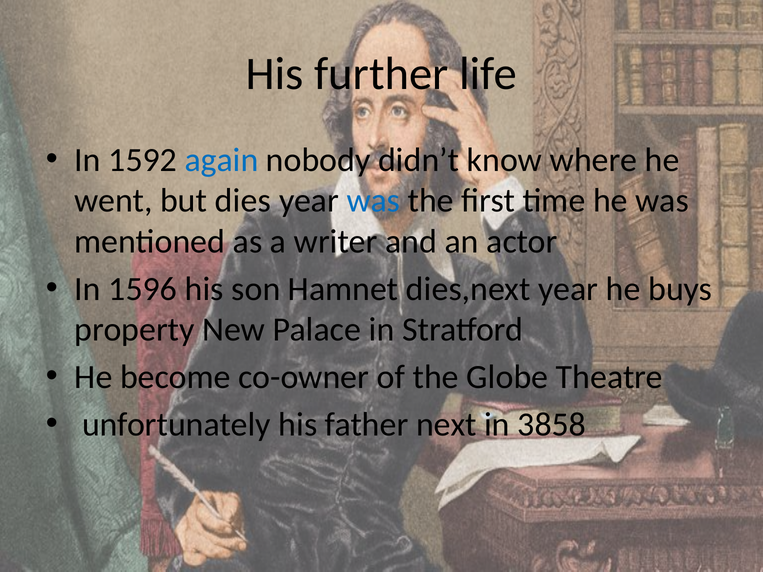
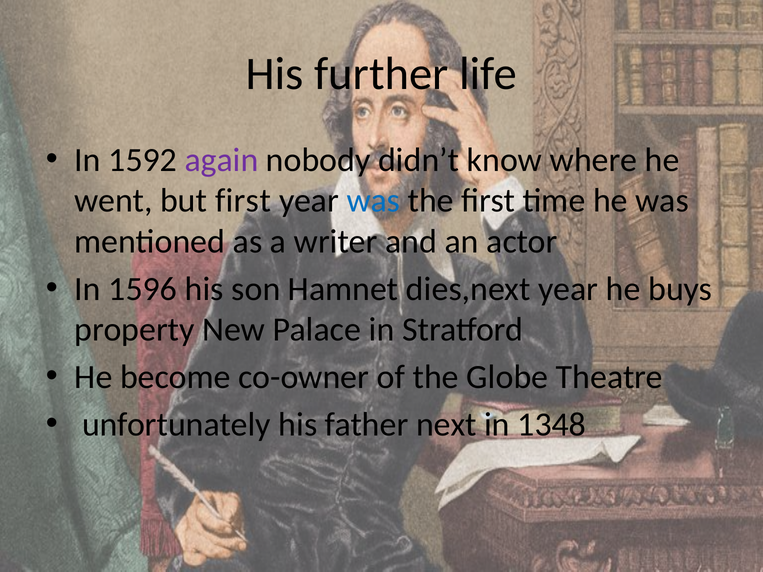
again colour: blue -> purple (222, 160)
but dies: dies -> first (243, 201)
3858: 3858 -> 1348 (552, 425)
